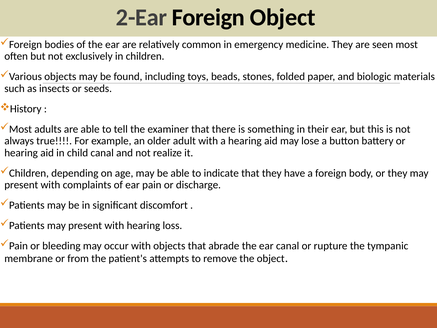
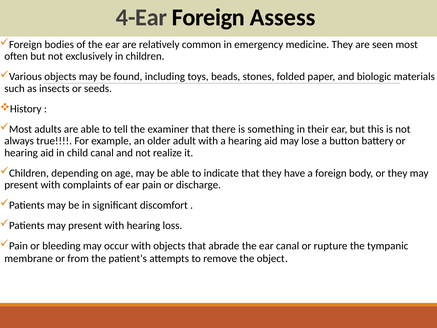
2-Ear: 2-Ear -> 4-Ear (142, 18)
Foreign Object: Object -> Assess (283, 18)
